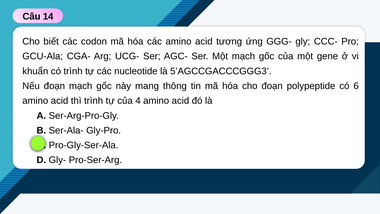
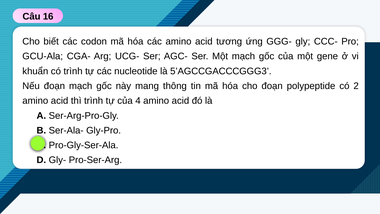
14: 14 -> 16 (48, 16)
6: 6 -> 2 (356, 86)
